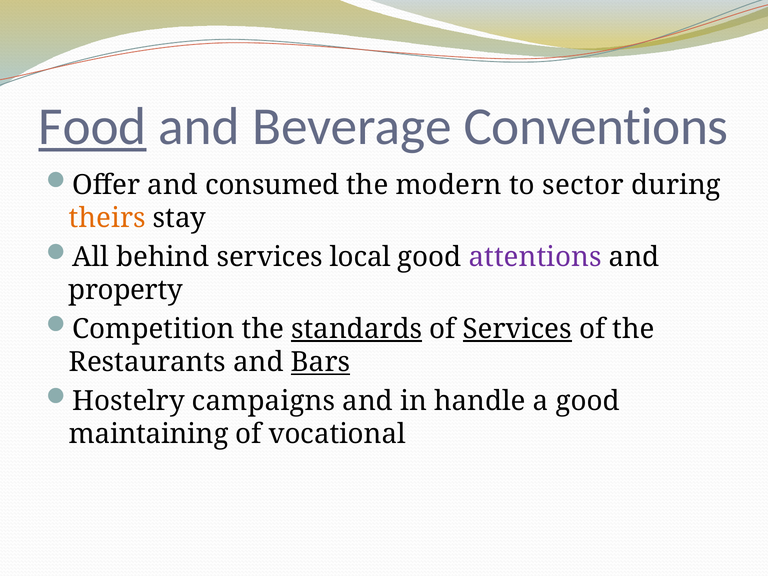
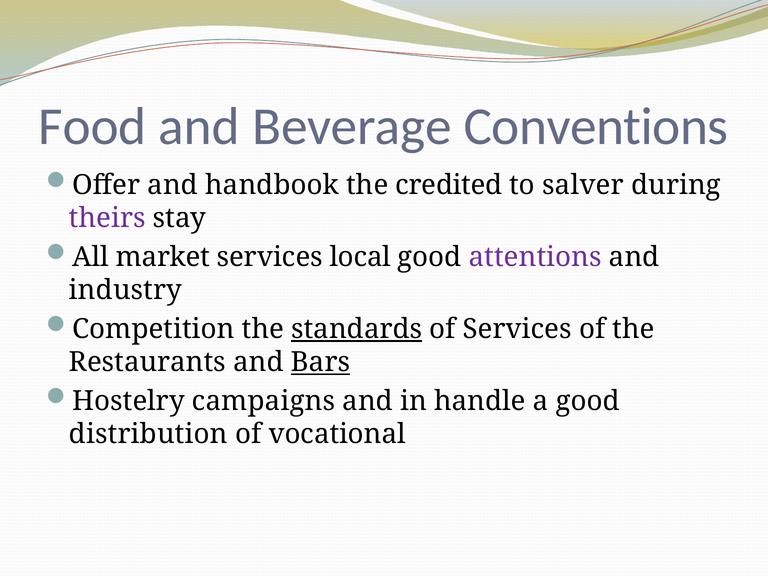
Food underline: present -> none (92, 127)
consumed: consumed -> handbook (272, 185)
modern: modern -> credited (449, 185)
sector: sector -> salver (583, 185)
theirs colour: orange -> purple (107, 218)
behind: behind -> market (163, 257)
property: property -> industry (126, 290)
Services underline: present -> none (517, 329)
maintaining: maintaining -> distribution (148, 434)
